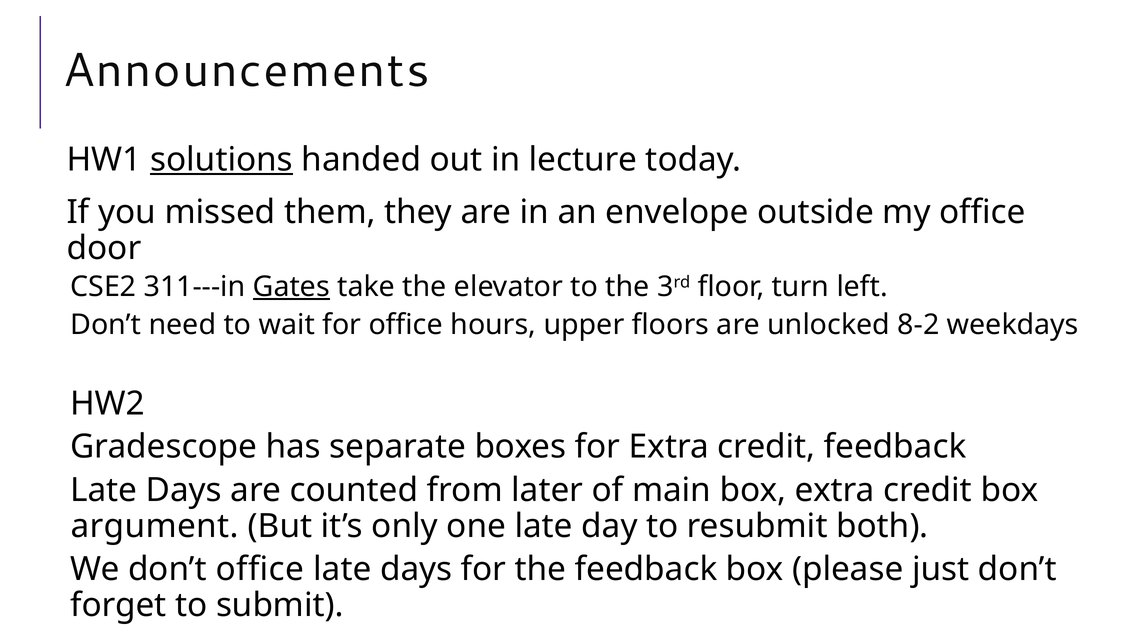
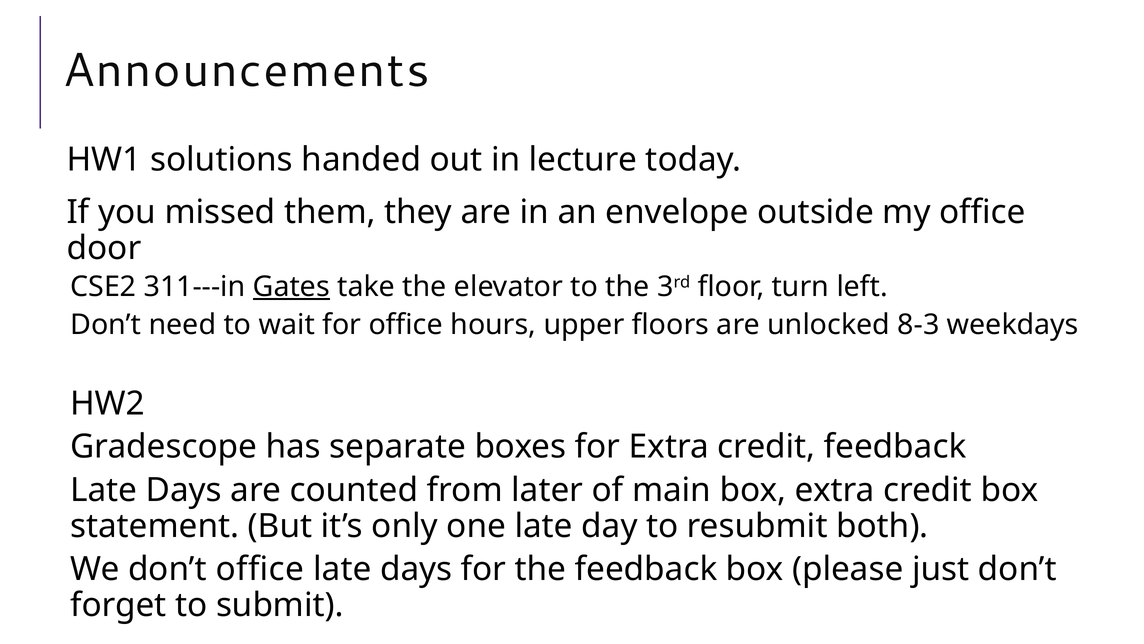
solutions underline: present -> none (222, 159)
8-2: 8-2 -> 8-3 (918, 325)
argument: argument -> statement (155, 526)
